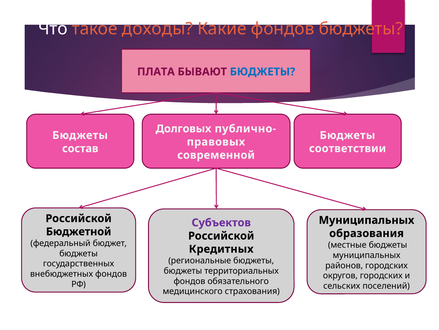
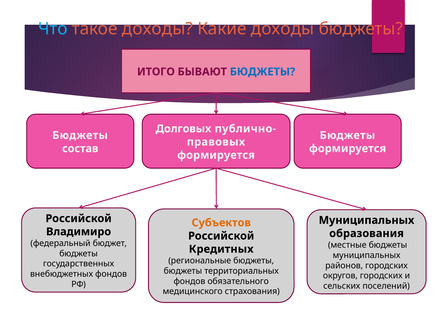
Что colour: white -> light blue (53, 29)
Какие фондов: фондов -> доходы (283, 29)
ПЛАТА: ПЛАТА -> ИТОГО (156, 72)
соответствии: соответствии -> формируется (348, 148)
современной: современной -> формируется (216, 155)
Субъектов colour: purple -> orange (221, 222)
Бюджетной: Бюджетной -> Владимиро (79, 231)
